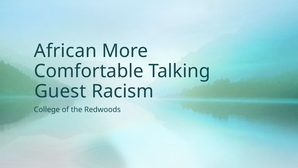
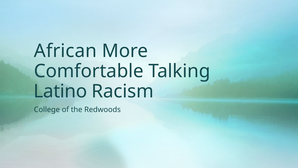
Guest: Guest -> Latino (60, 91)
